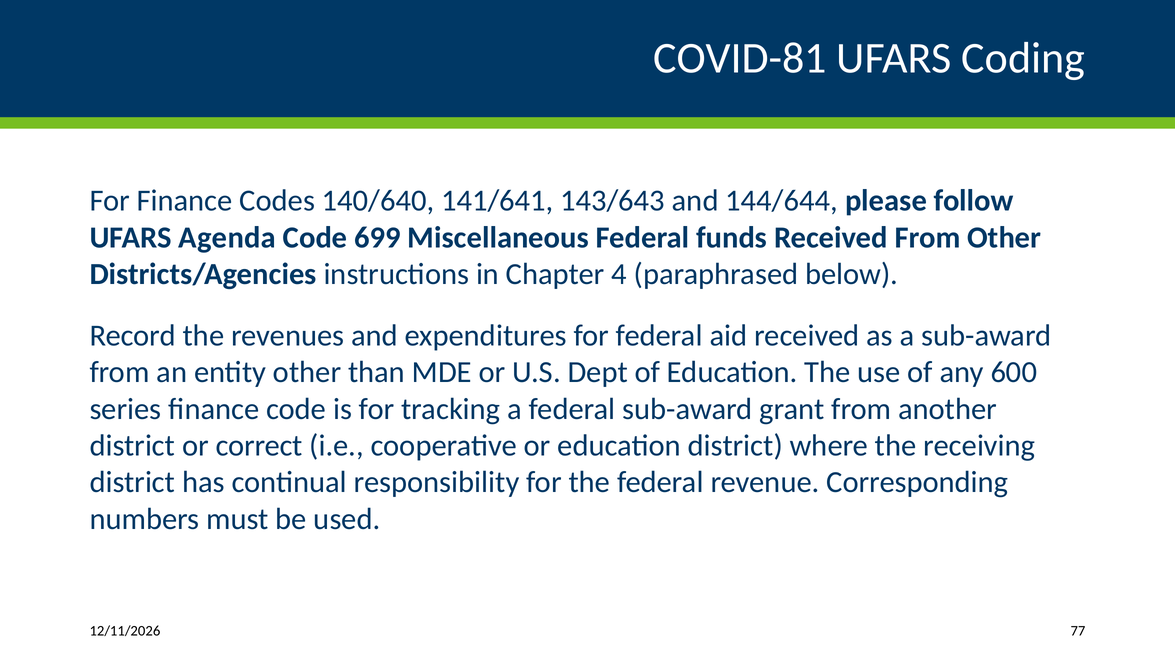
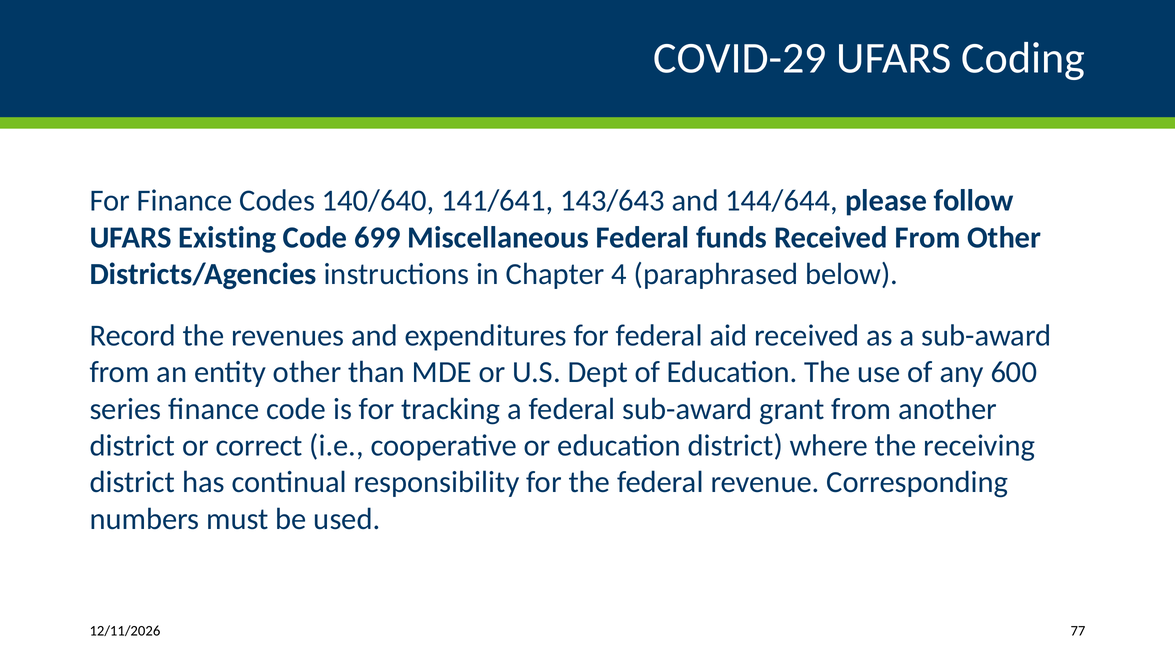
COVID-81: COVID-81 -> COVID-29 (740, 58)
Agenda: Agenda -> Existing (227, 238)
